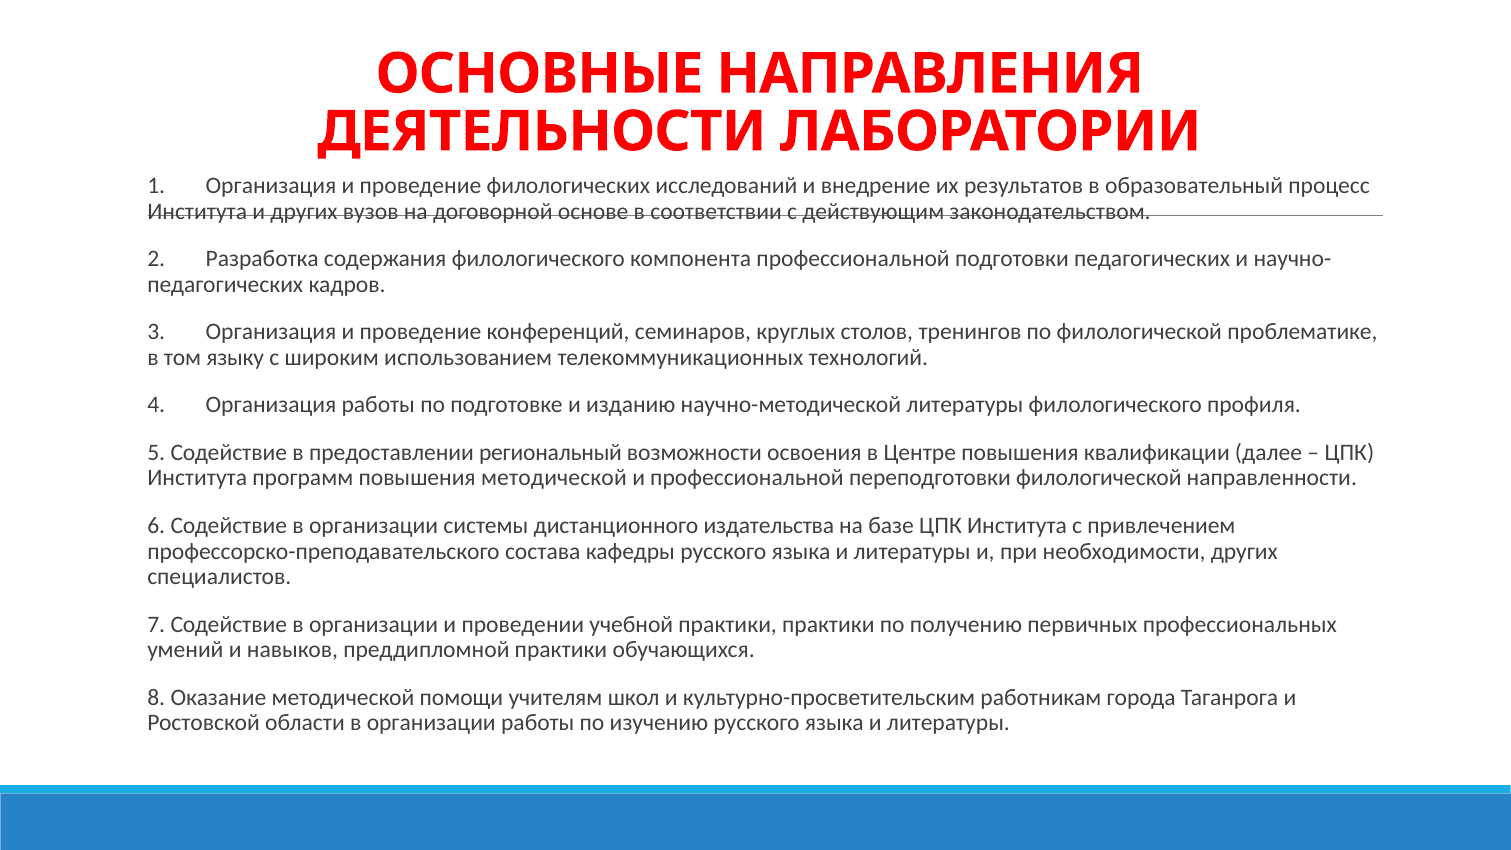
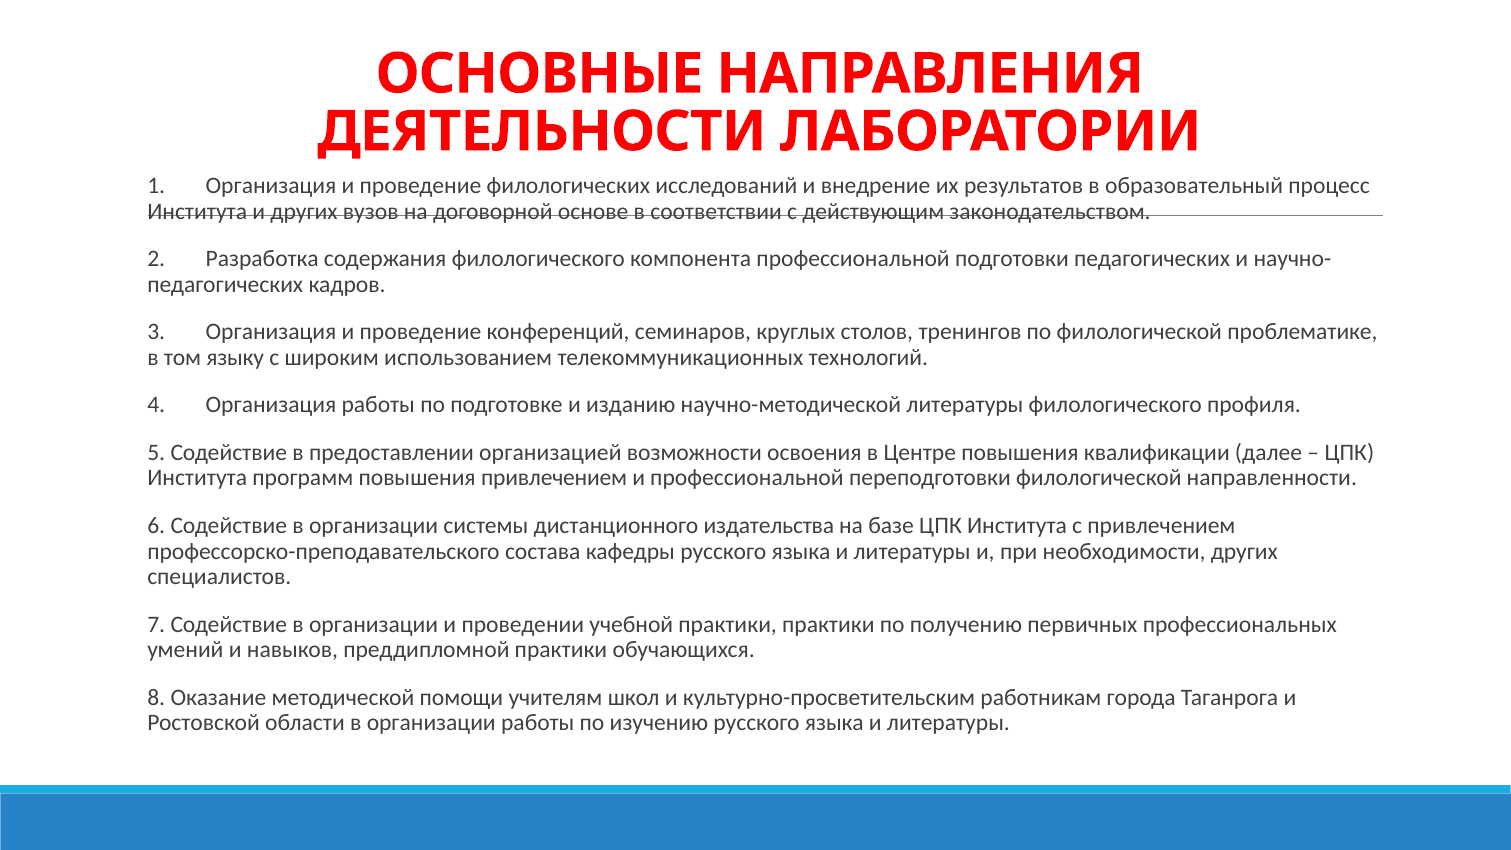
региональный: региональный -> организацией (550, 453)
повышения методической: методической -> привлечением (554, 478)
